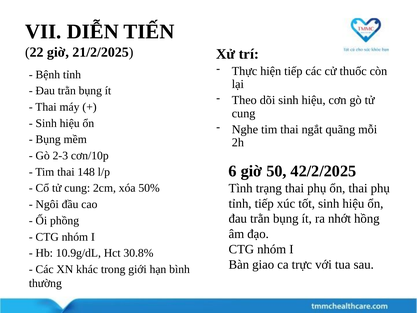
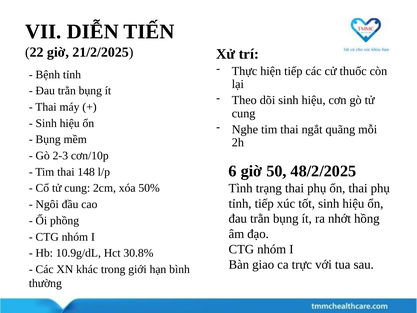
42/2/2025: 42/2/2025 -> 48/2/2025 (323, 171)
